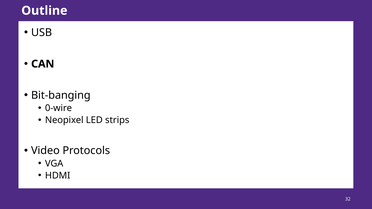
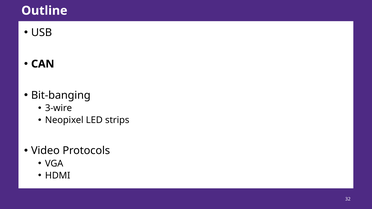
0-wire: 0-wire -> 3-wire (59, 108)
